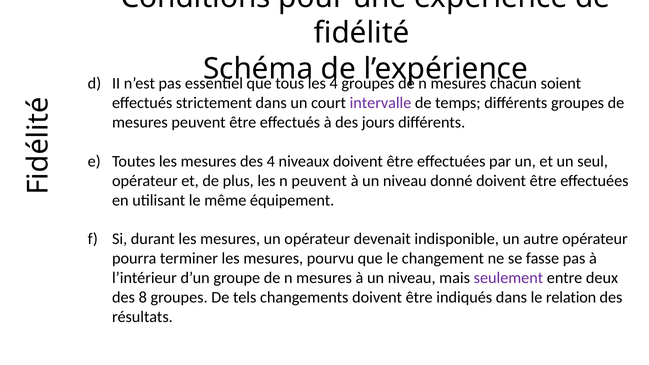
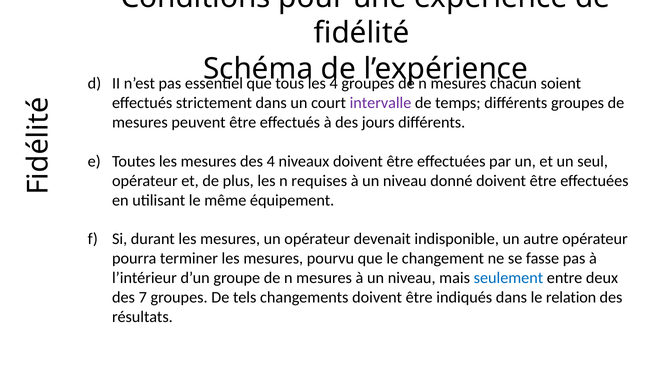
n peuvent: peuvent -> requises (319, 181)
seulement colour: purple -> blue (508, 278)
8: 8 -> 7 (143, 298)
